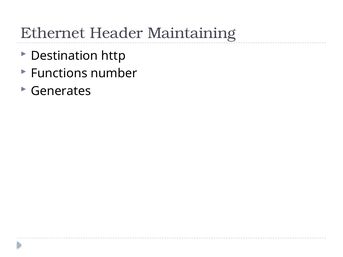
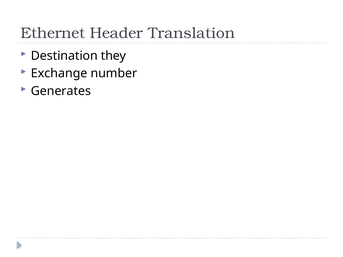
Maintaining: Maintaining -> Translation (191, 33)
http: http -> they (114, 56)
Functions: Functions -> Exchange (59, 73)
